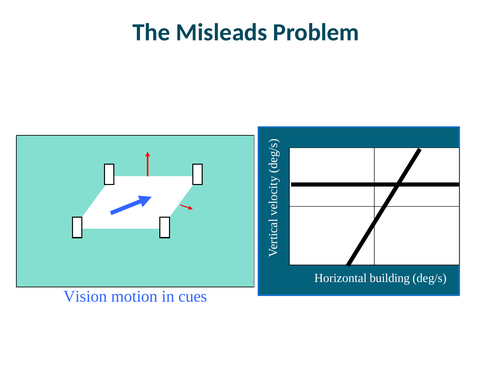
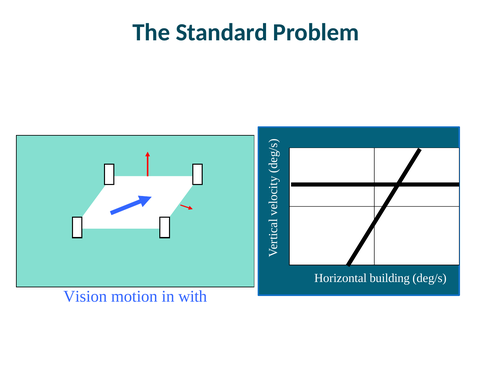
Misleads: Misleads -> Standard (222, 32)
cues: cues -> with (193, 296)
